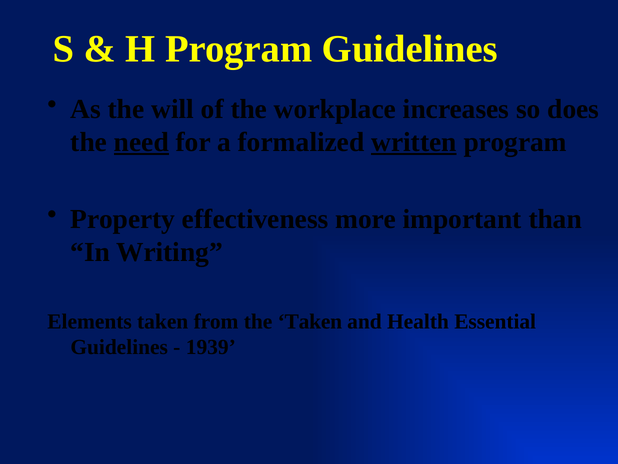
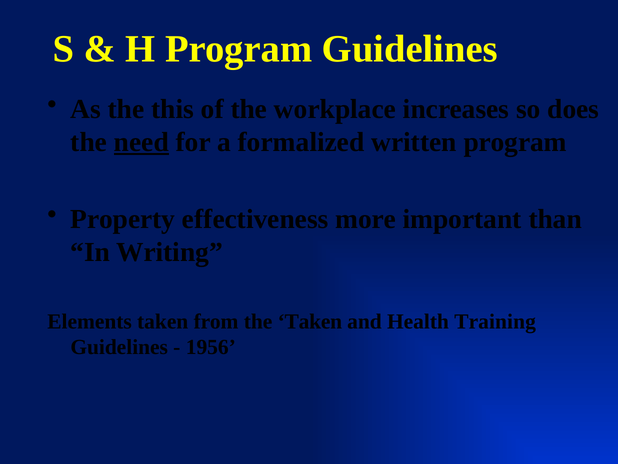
will: will -> this (173, 109)
written underline: present -> none (414, 142)
Essential: Essential -> Training (495, 321)
1939: 1939 -> 1956 (211, 347)
